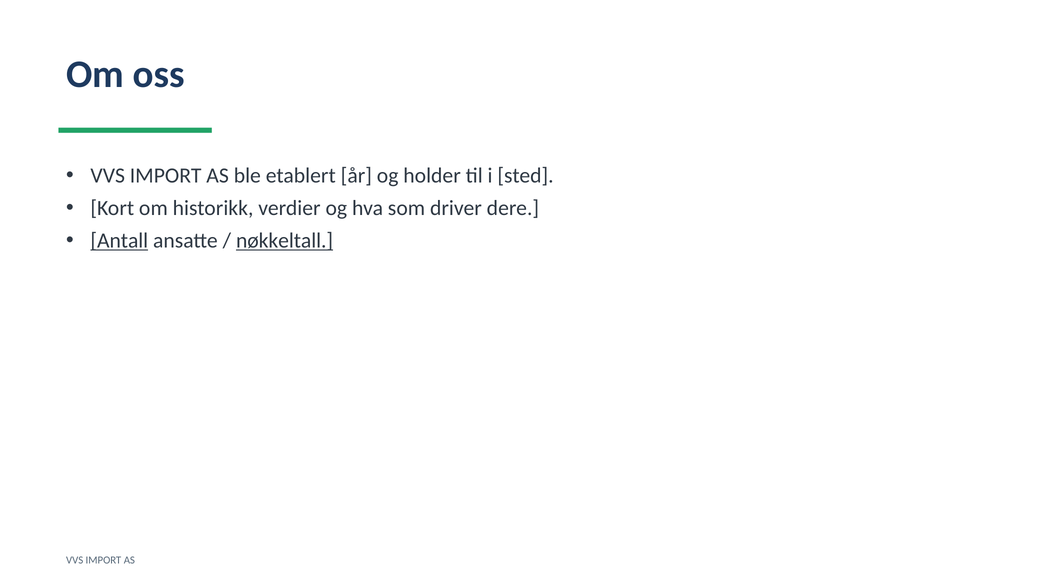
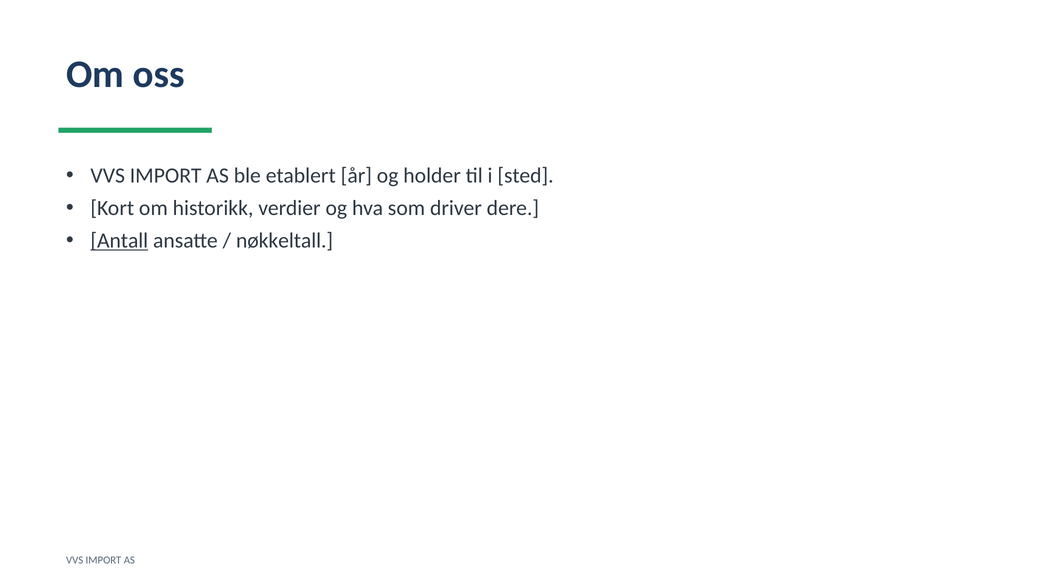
nøkkeltall underline: present -> none (285, 241)
